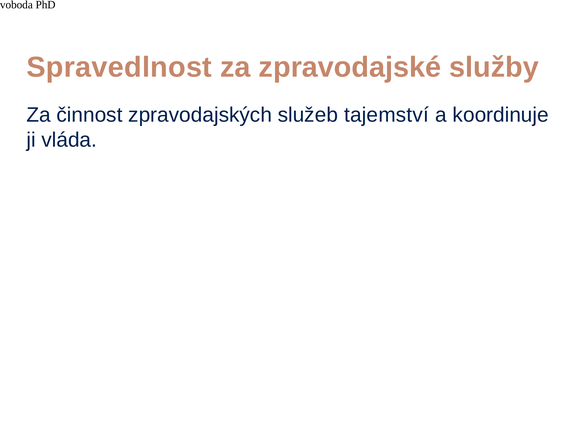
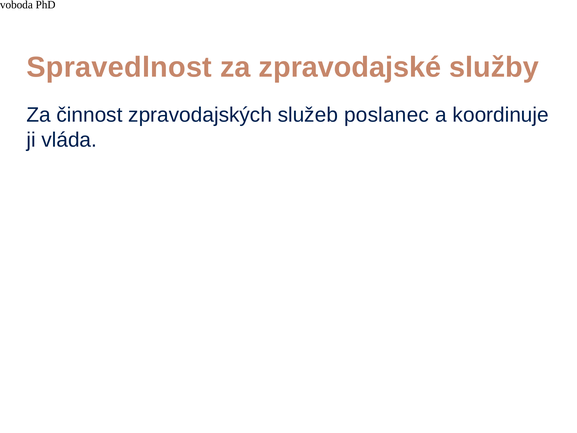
tajemství: tajemství -> poslanec (387, 115)
